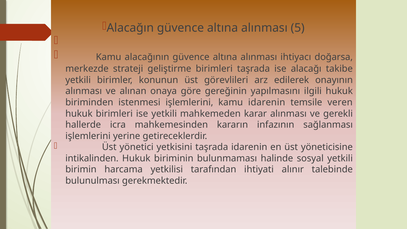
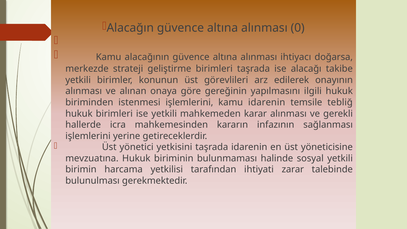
5: 5 -> 0 (298, 28)
veren: veren -> tebliğ (340, 102)
intikalinden: intikalinden -> mevzuatına (92, 158)
alınır: alınır -> zarar (293, 169)
